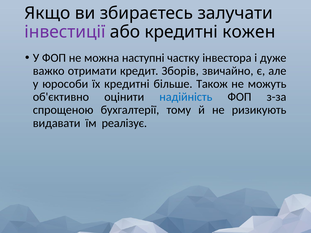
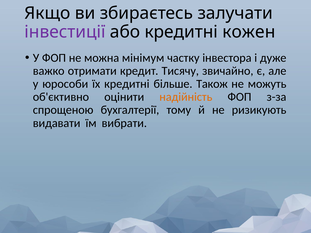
наступні: наступні -> мінімум (143, 58)
Зборів: Зборів -> Тисячу (180, 71)
надійність colour: blue -> orange (186, 97)
реалізує: реалізує -> вибрати (124, 123)
